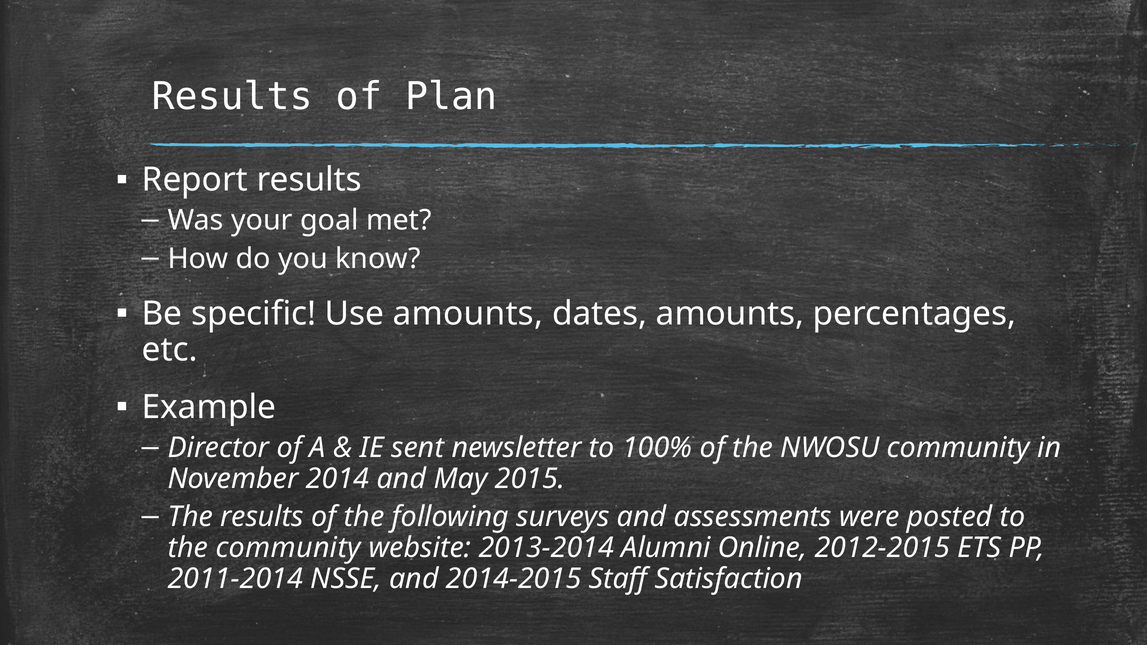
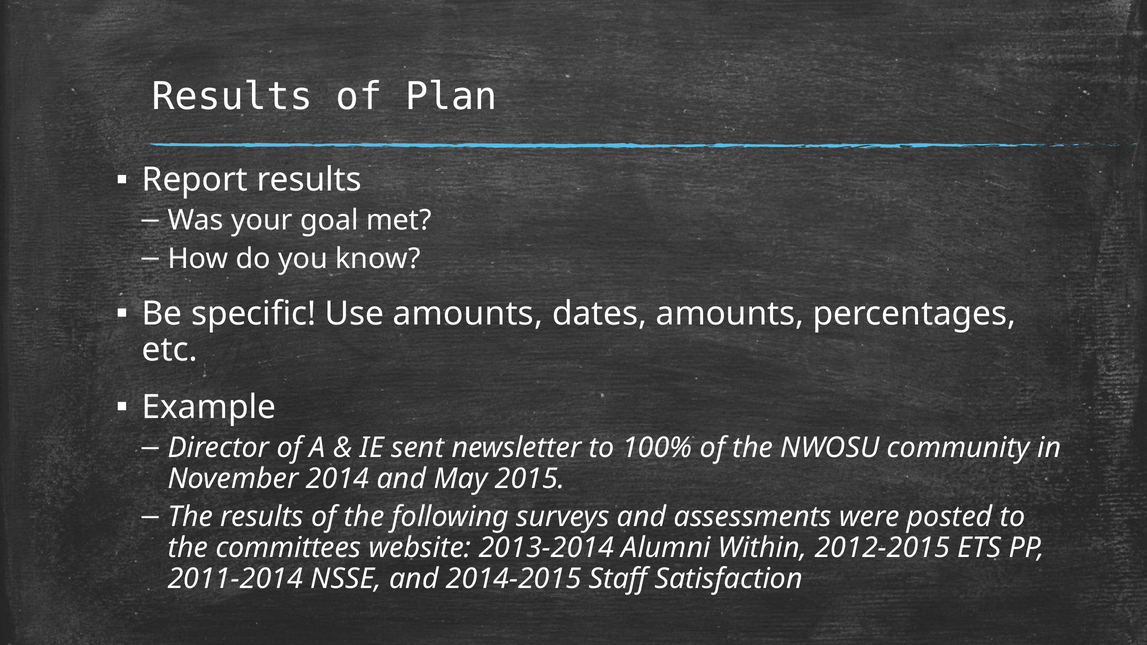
the community: community -> committees (288, 548)
Online: Online -> Within (763, 548)
